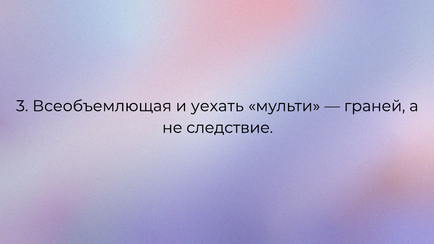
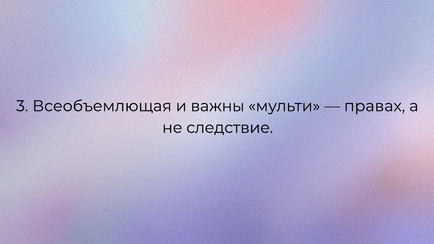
уехать: уехать -> важны (218, 106)
граней: граней -> правах (375, 106)
